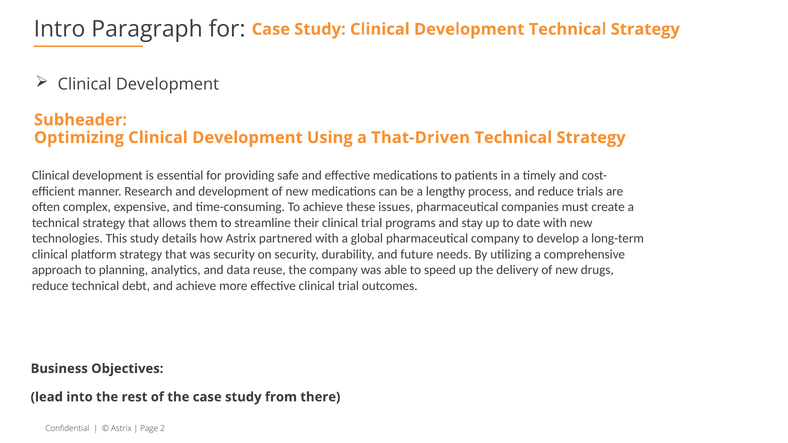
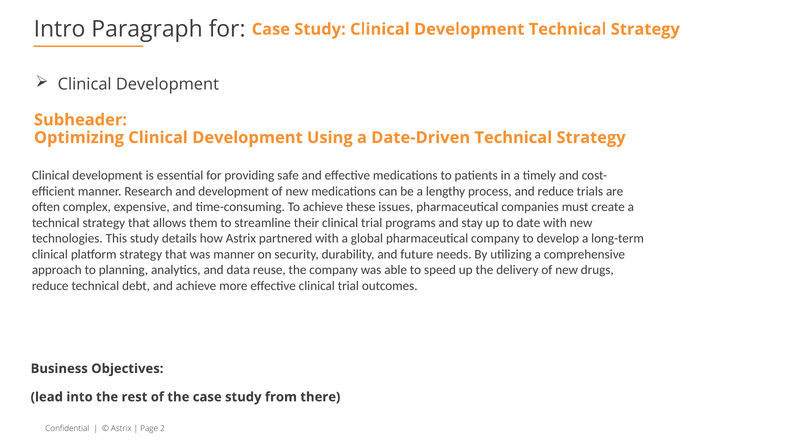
That-Driven: That-Driven -> Date-Driven (421, 138)
was security: security -> manner (234, 254)
